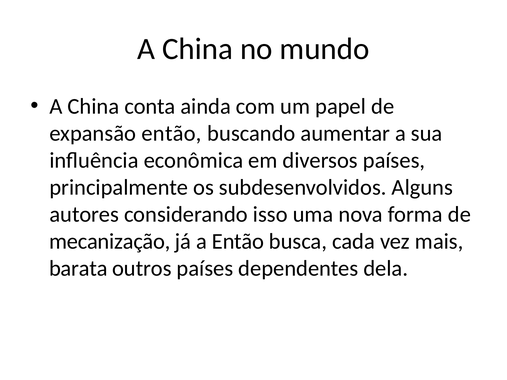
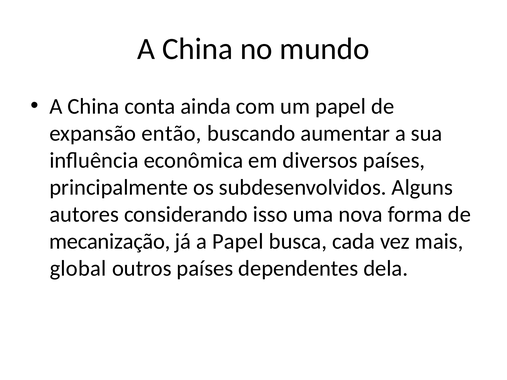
a Então: Então -> Papel (238, 242)
barata: barata -> global (78, 269)
